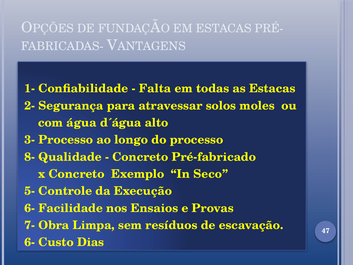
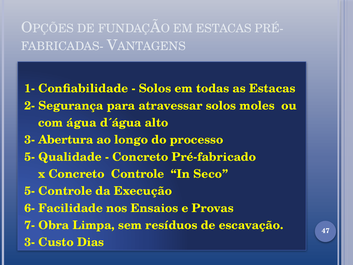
Falta: Falta -> Solos (155, 88)
3- Processo: Processo -> Abertura (66, 140)
8-: 8- -> 5- (30, 157)
Concreto Exemplo: Exemplo -> Controle (138, 174)
6-: 6- -> 3- (30, 242)
